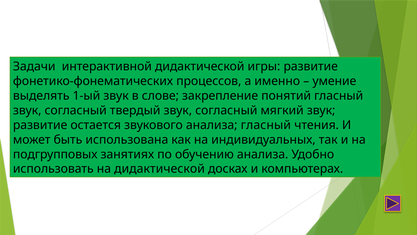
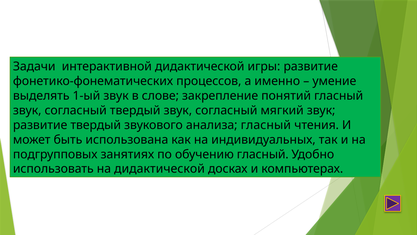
развитие остается: остается -> твердый (96, 125)
обучению анализа: анализа -> гласный (263, 154)
